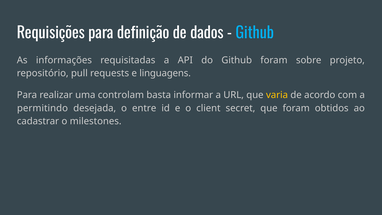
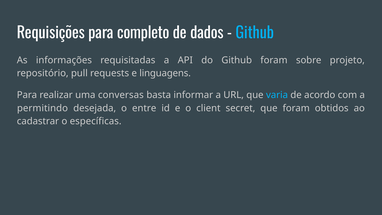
definição: definição -> completo (143, 33)
controlam: controlam -> conversas (121, 95)
varia colour: yellow -> light blue (277, 95)
milestones: milestones -> específicas (96, 121)
